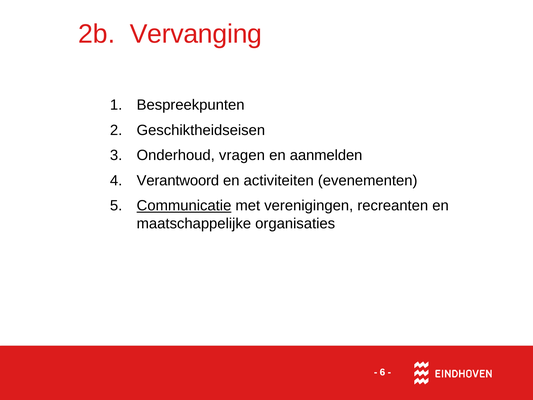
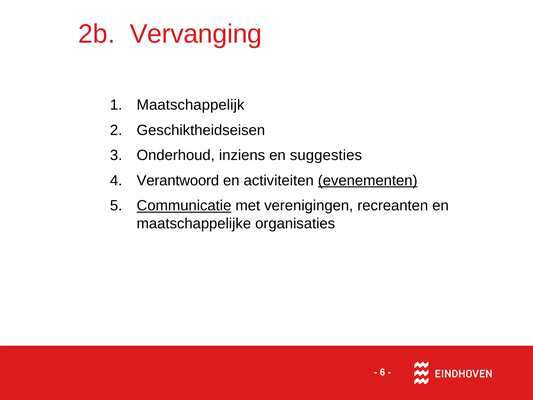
Bespreekpunten: Bespreekpunten -> Maatschappelijk (191, 105)
vragen: vragen -> inziens (242, 155)
aanmelden: aanmelden -> suggesties (326, 155)
evenementen underline: none -> present (368, 180)
